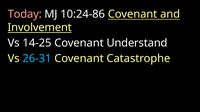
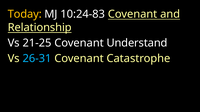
Today colour: pink -> yellow (25, 14)
10:24-86: 10:24-86 -> 10:24-83 (83, 14)
Involvement: Involvement -> Relationship (40, 28)
14-25: 14-25 -> 21-25 (37, 43)
